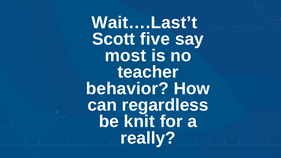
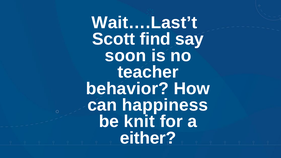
five: five -> find (155, 39)
most: most -> soon (125, 56)
regardless: regardless -> happiness (165, 105)
really: really -> either (148, 138)
